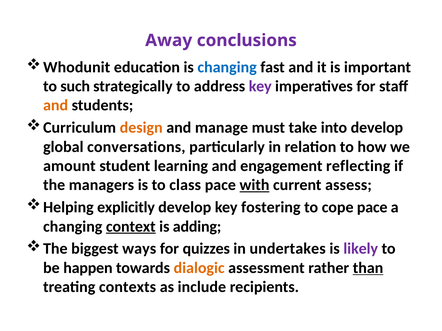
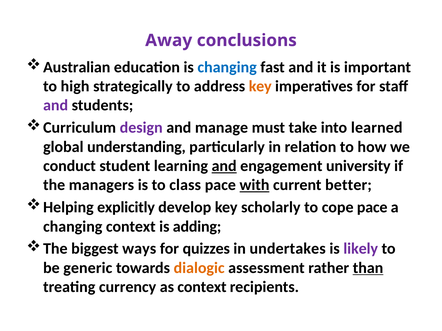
Whodunit: Whodunit -> Australian (77, 67)
such: such -> high (75, 86)
key colour: purple -> orange (260, 86)
and colour: orange -> purple (56, 106)
design colour: orange -> purple (141, 128)
into develop: develop -> learned (377, 128)
conversations: conversations -> understanding (136, 147)
amount: amount -> conduct (69, 166)
and underline: none -> present (224, 166)
reflecting: reflecting -> university (358, 166)
assess: assess -> better (348, 185)
fostering: fostering -> scholarly (271, 208)
context underline: present -> none (131, 227)
happen: happen -> generic (88, 268)
contexts: contexts -> currency (128, 287)
as include: include -> context (202, 287)
